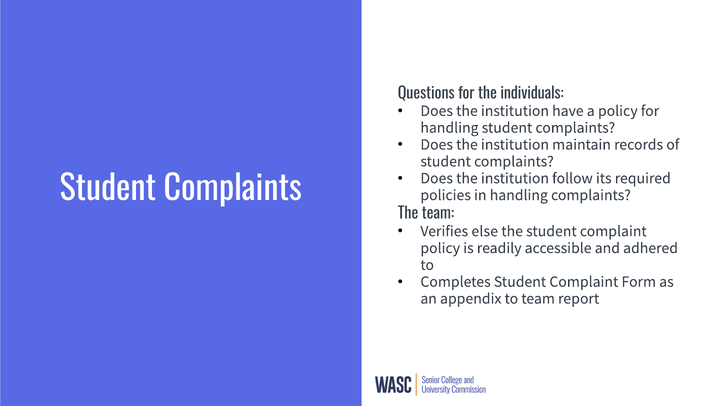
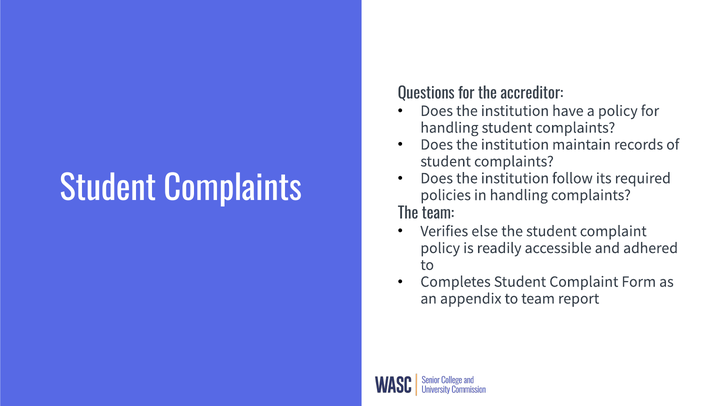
individuals: individuals -> accreditor (532, 94)
